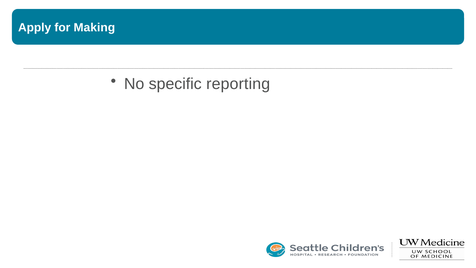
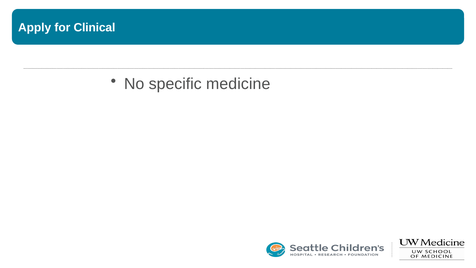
Making: Making -> Clinical (94, 28)
reporting: reporting -> medicine (238, 84)
